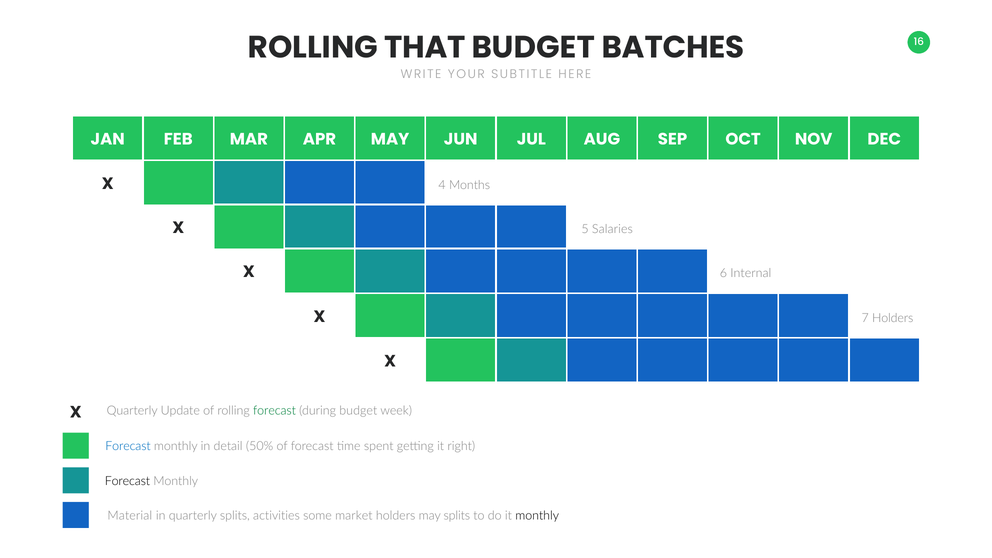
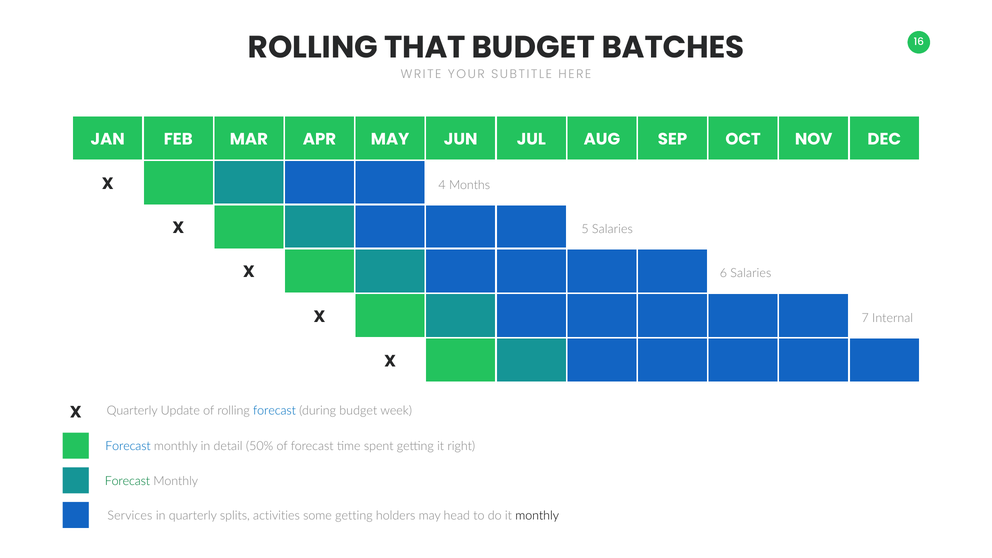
6 Internal: Internal -> Salaries (751, 273)
7 Holders: Holders -> Internal (893, 318)
forecast colour: green -> blue (275, 411)
Forecast colour: black -> green (127, 481)
Material: Material -> Services (130, 516)
some market: market -> getting (354, 516)
may splits: splits -> head (457, 516)
